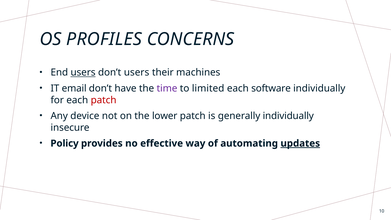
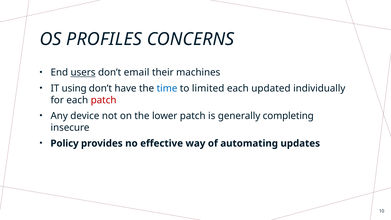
don’t users: users -> email (137, 72)
email: email -> using (74, 88)
time colour: purple -> blue (167, 88)
software: software -> updated (271, 88)
generally individually: individually -> completing (288, 116)
updates underline: present -> none (300, 143)
